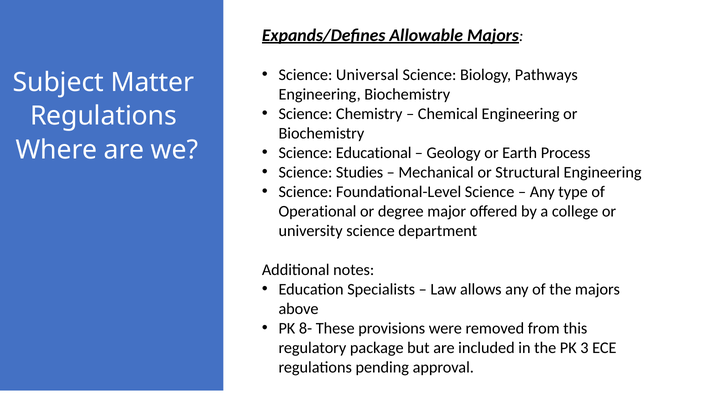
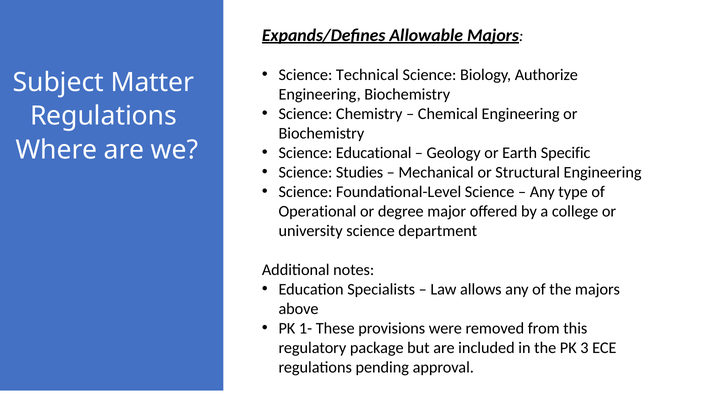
Universal: Universal -> Technical (367, 75)
Pathways: Pathways -> Authorize (546, 75)
Process: Process -> Specific (566, 153)
8-: 8- -> 1- (306, 328)
